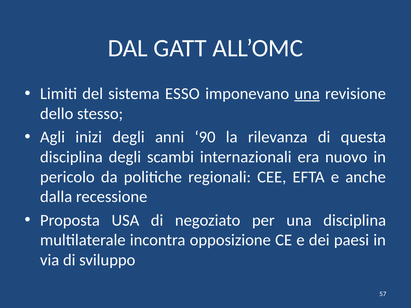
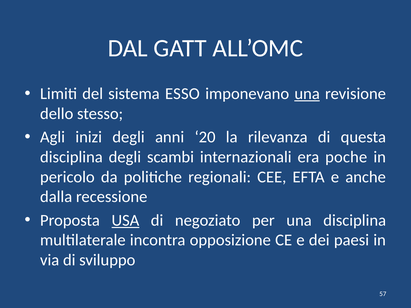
90: 90 -> 20 (205, 137)
nuovo: nuovo -> poche (346, 157)
USA underline: none -> present (125, 220)
